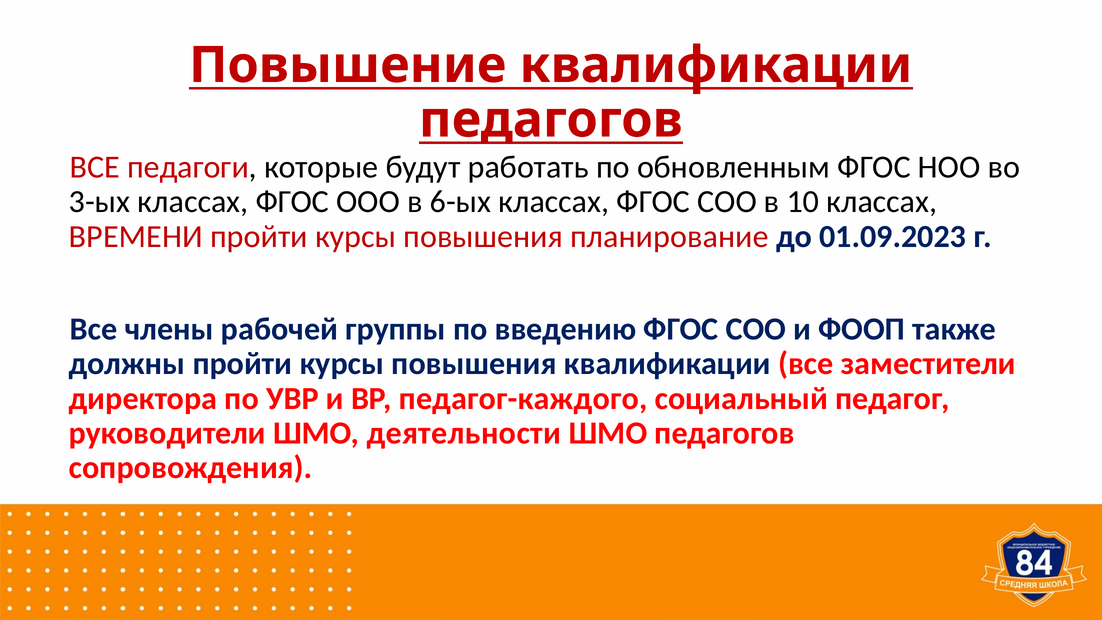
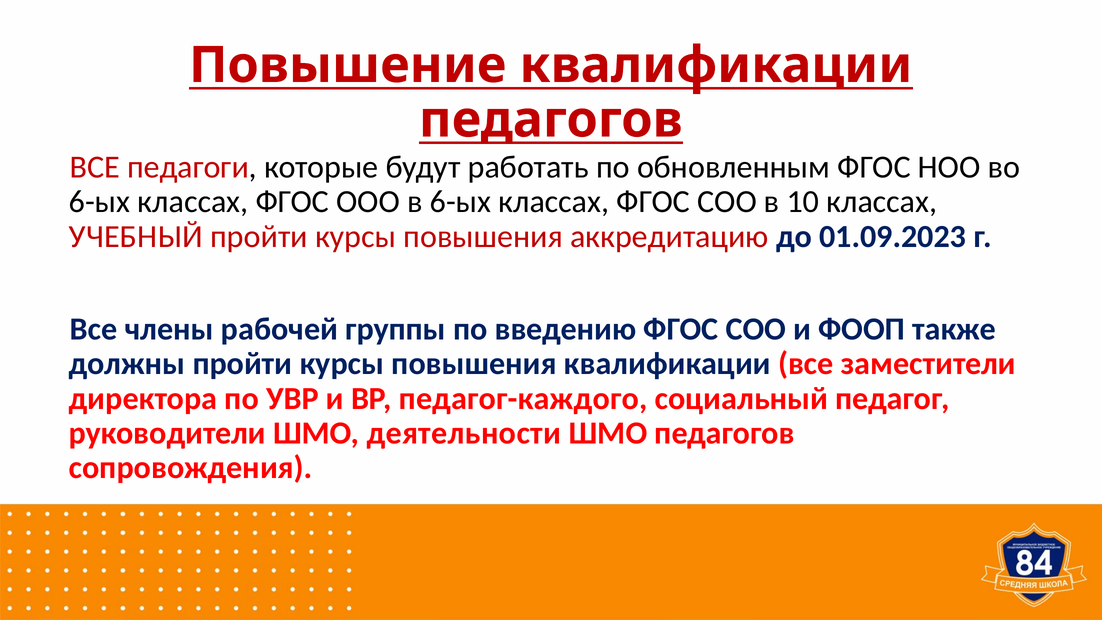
3-ых: 3-ых -> 6-ых (100, 202)
ВРЕМЕНИ: ВРЕМЕНИ -> УЧЕБНЫЙ (136, 236)
планирование: планирование -> аккредитацию (669, 236)
